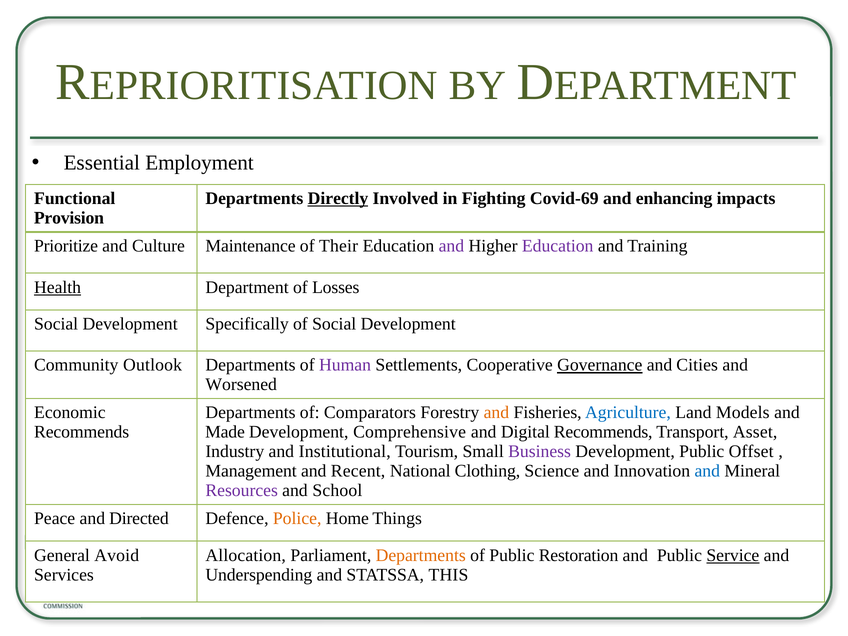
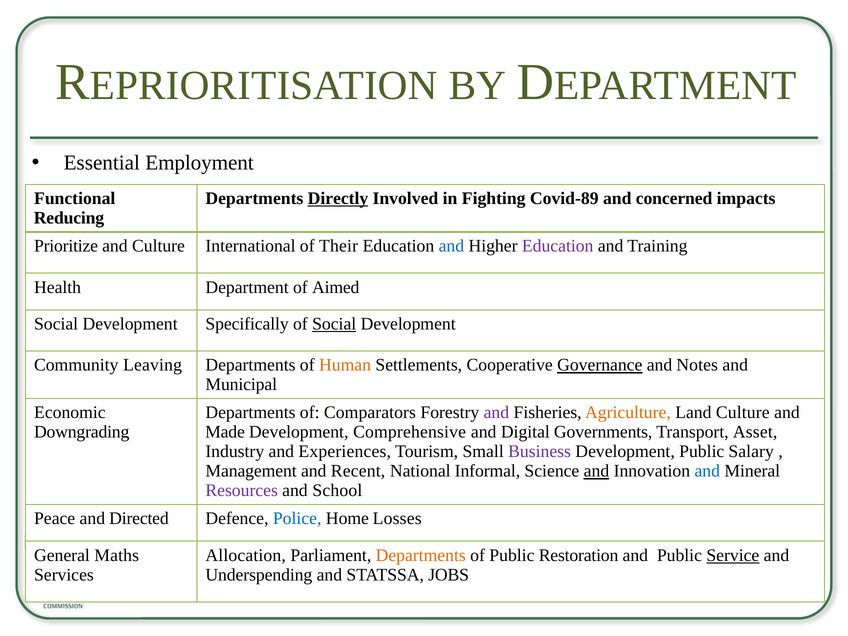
Covid-69: Covid-69 -> Covid-89 (564, 199)
enhancing: enhancing -> concerned (674, 199)
Provision: Provision -> Reducing (69, 218)
Maintenance: Maintenance -> International (251, 246)
and colour: purple -> blue (451, 246)
Health underline: present -> none (58, 287)
Losses: Losses -> Aimed (336, 287)
Social underline: none -> present (334, 324)
Outlook: Outlook -> Leaving (153, 365)
Human colour: purple -> orange (345, 365)
Cities: Cities -> Notes (697, 365)
Worsened: Worsened -> Municipal (241, 385)
and colour: orange -> purple (496, 413)
Agriculture colour: blue -> orange (628, 413)
Land Models: Models -> Culture (743, 413)
Recommends: Recommends -> Downgrading (82, 432)
Digital Recommends: Recommends -> Governments (603, 432)
Institutional: Institutional -> Experiences (345, 452)
Offset: Offset -> Salary (751, 452)
Clothing: Clothing -> Informal (487, 471)
and underline: none -> present (596, 471)
Police colour: orange -> blue (297, 519)
Things: Things -> Losses (397, 519)
Avoid: Avoid -> Maths (117, 555)
THIS: THIS -> JOBS (449, 575)
